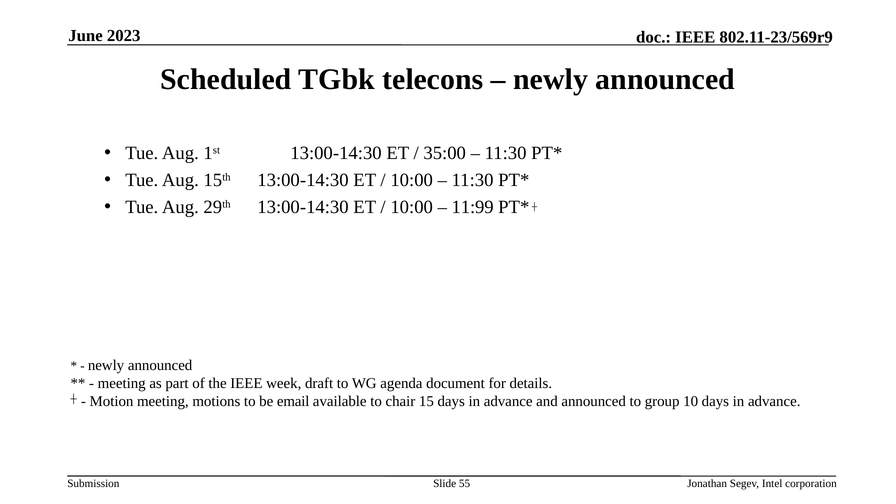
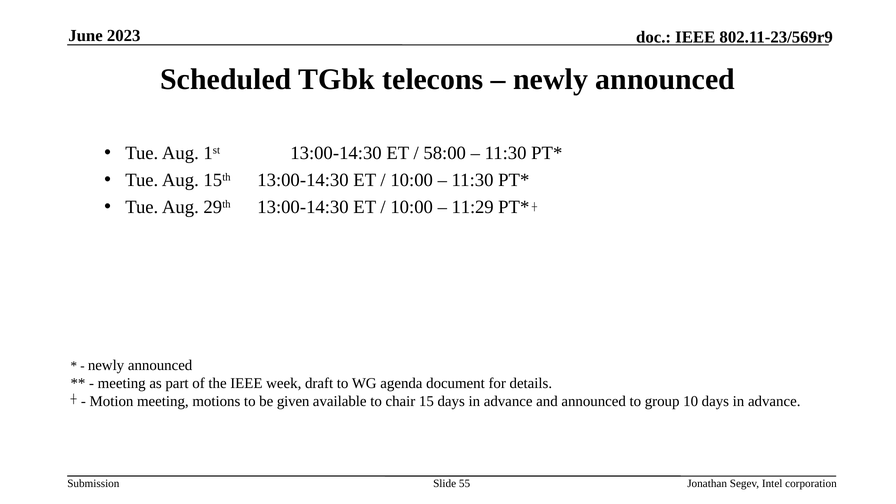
35:00: 35:00 -> 58:00 (445, 153)
11:99: 11:99 -> 11:29 (473, 207)
email: email -> given (293, 401)
